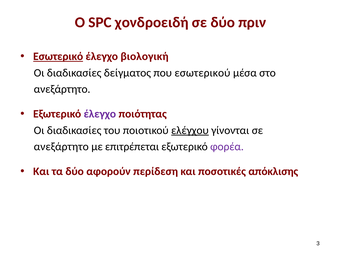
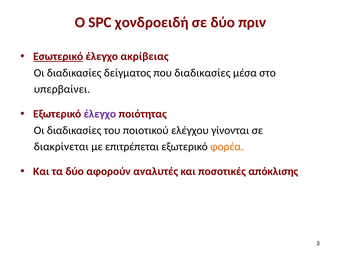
βιολογική: βιολογική -> ακρίβειας (145, 57)
που εσωτερικού: εσωτερικού -> διαδικασίες (202, 73)
ανεξάρτητο: ανεξάρτητο -> υπερβαίνει (62, 89)
ελέγχου underline: present -> none (190, 130)
ανεξάρτητο: ανεξάρτητο -> διακρίνεται (61, 147)
φορέα colour: purple -> orange (227, 147)
περίδεση: περίδεση -> αναλυτές (156, 171)
